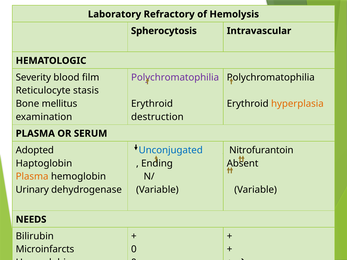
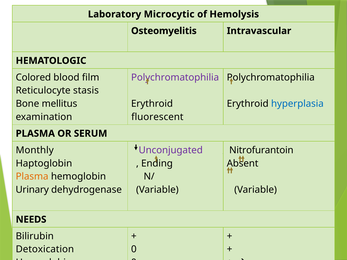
Refractory: Refractory -> Microcytic (169, 14)
Spherocytosis: Spherocytosis -> Osteomyelitis (164, 31)
Severity: Severity -> Colored (33, 77)
hyperplasia colour: orange -> blue (297, 104)
destruction: destruction -> fluorescent (157, 117)
Adopted: Adopted -> Monthly (35, 150)
Unconjugated colour: blue -> purple (171, 150)
Microinfarcts: Microinfarcts -> Detoxication (45, 250)
